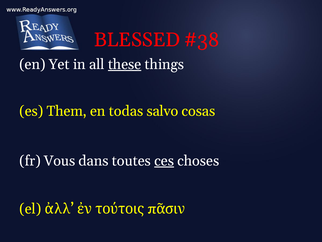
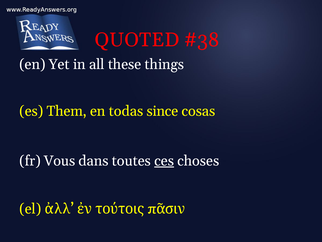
BLESSED: BLESSED -> QUOTED (137, 40)
these underline: present -> none (125, 64)
salvo: salvo -> since (162, 111)
